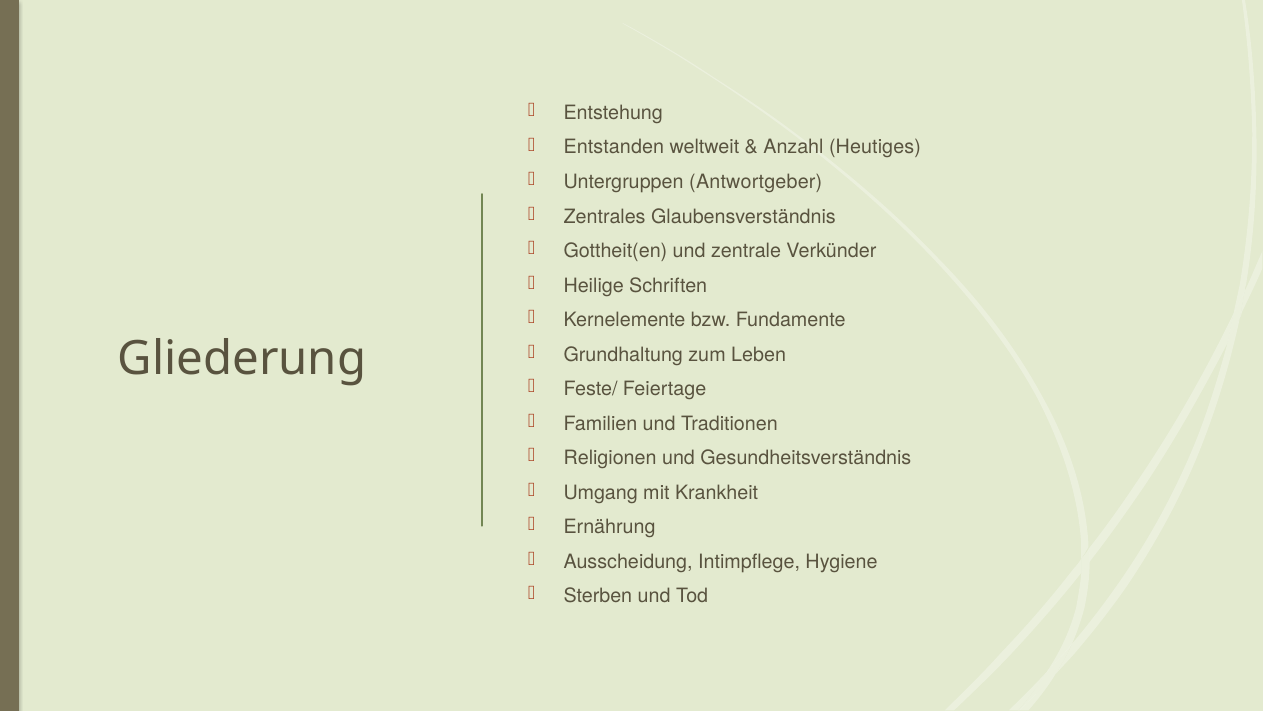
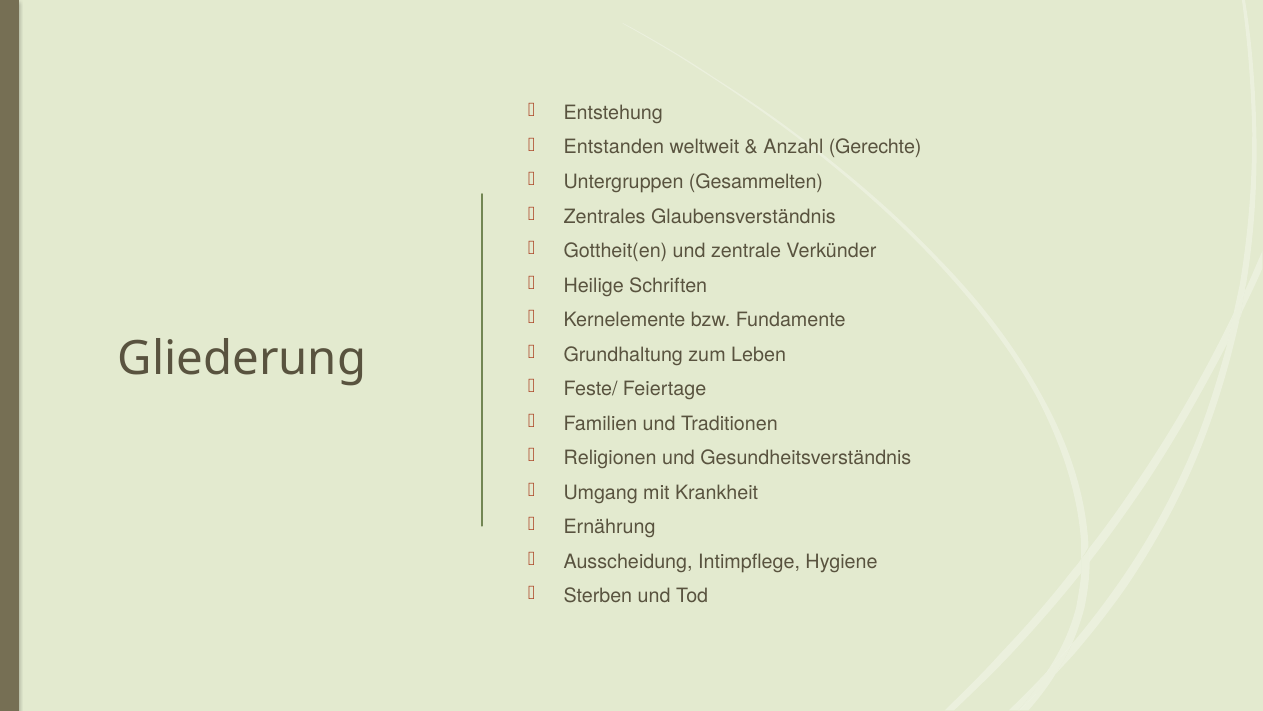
Heutiges: Heutiges -> Gerechte (875, 147)
Antwortgeber: Antwortgeber -> Gesammelten (756, 182)
